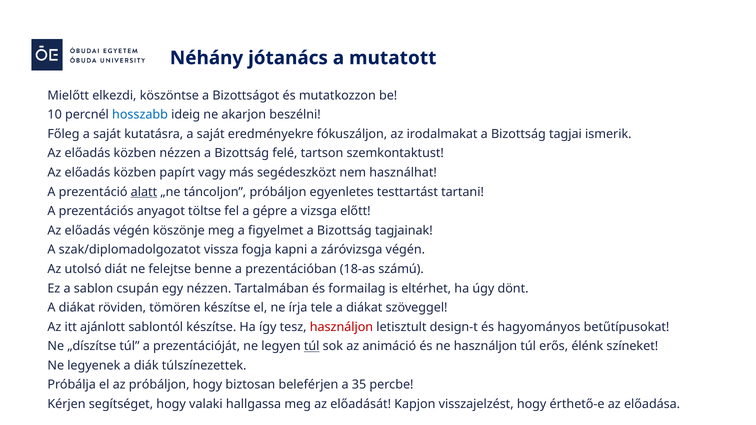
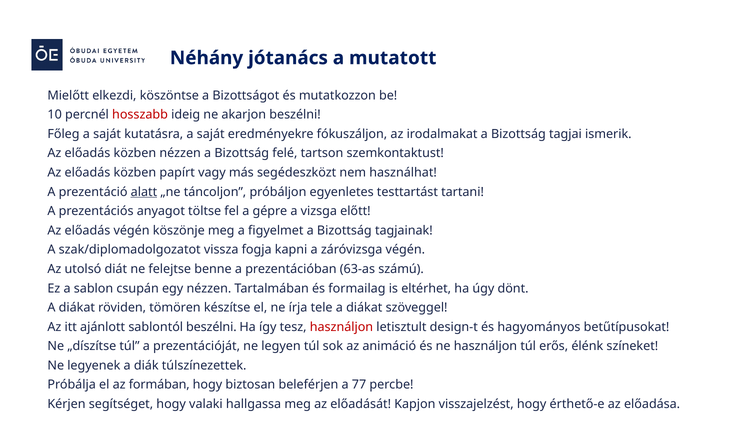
hosszabb colour: blue -> red (140, 115)
18-as: 18-as -> 63-as (357, 269)
sablontól készítse: készítse -> beszélni (211, 327)
túl underline: present -> none (312, 346)
az próbáljon: próbáljon -> formában (159, 385)
35: 35 -> 77 (359, 385)
